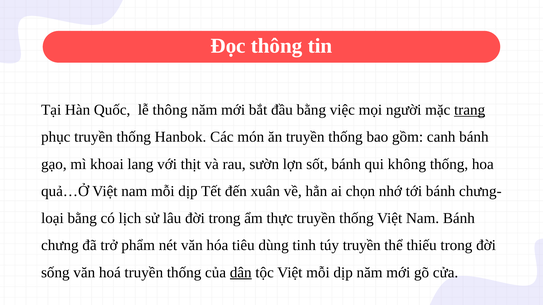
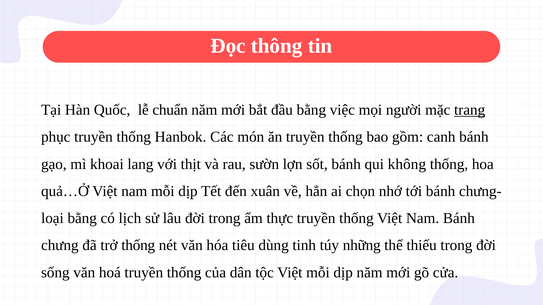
lễ thông: thông -> chuẩn (170, 110)
trở phẩm: phẩm -> thống (138, 246)
túy truyền: truyền -> những (362, 246)
dân underline: present -> none (241, 273)
